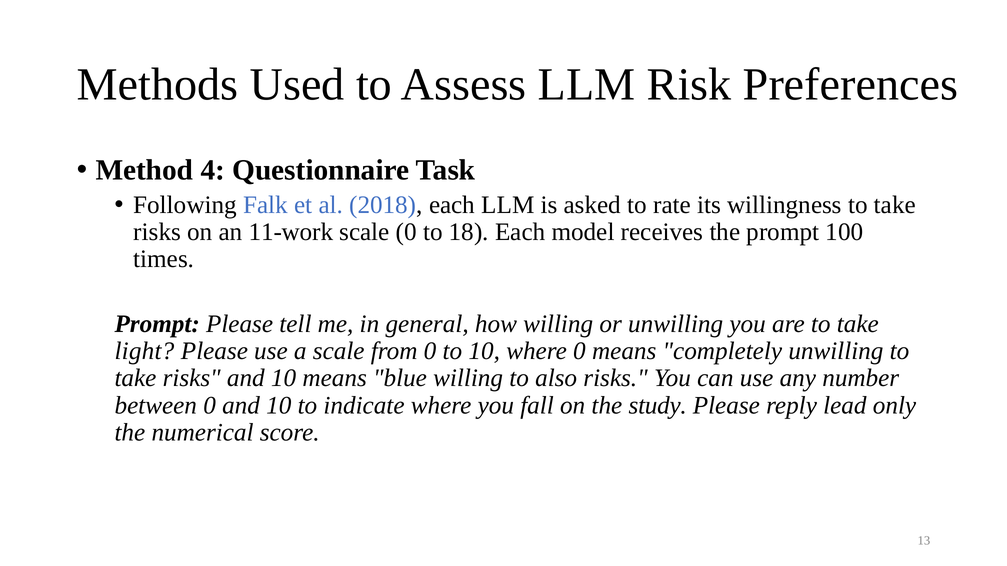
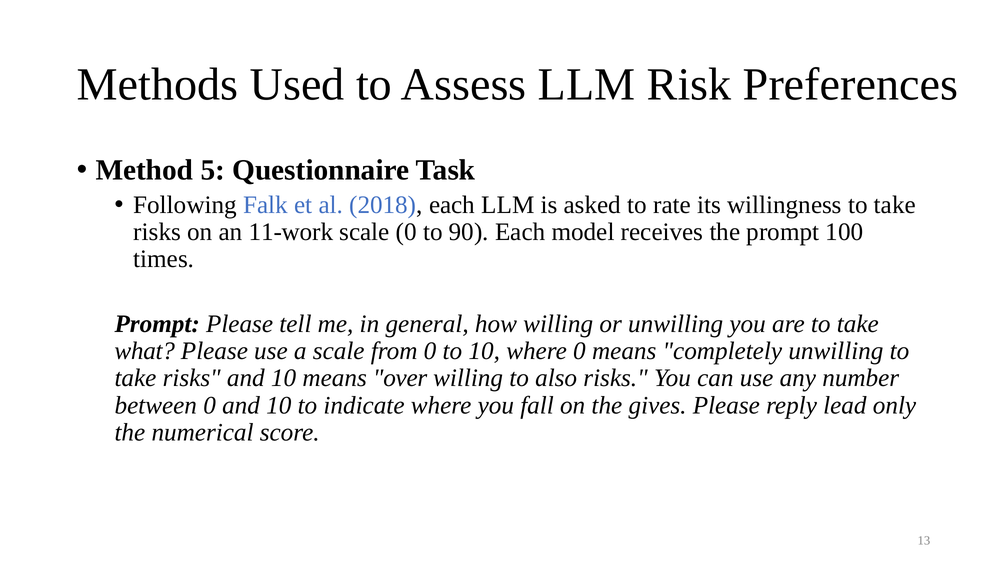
4: 4 -> 5 (213, 170)
18: 18 -> 90 (469, 232)
light: light -> what (145, 351)
blue: blue -> over (400, 378)
study: study -> gives (658, 406)
